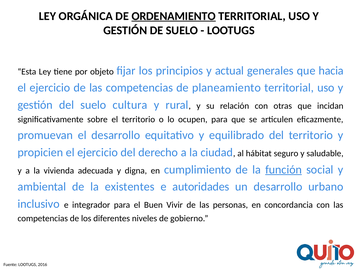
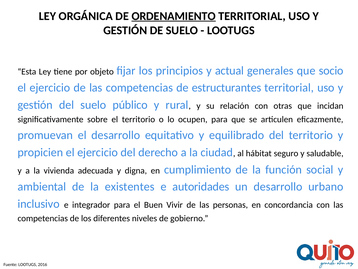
hacia: hacia -> socio (331, 70)
planeamiento: planeamiento -> estructurantes (227, 88)
cultura: cultura -> público (130, 105)
función underline: present -> none (284, 169)
